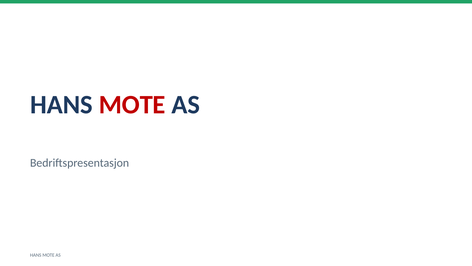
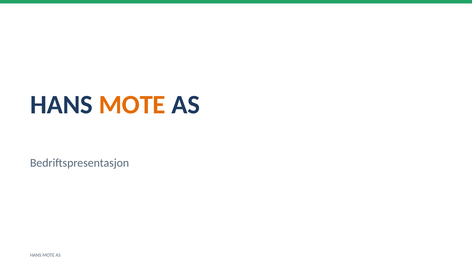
MOTE colour: red -> orange (132, 105)
